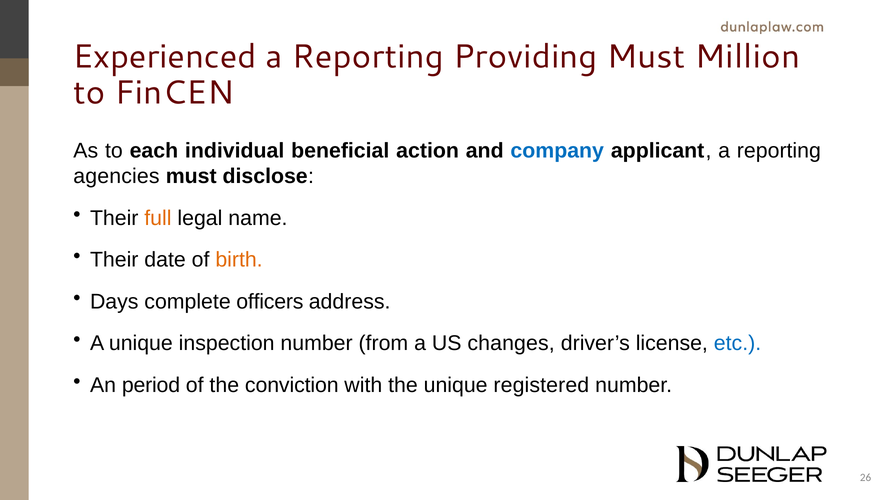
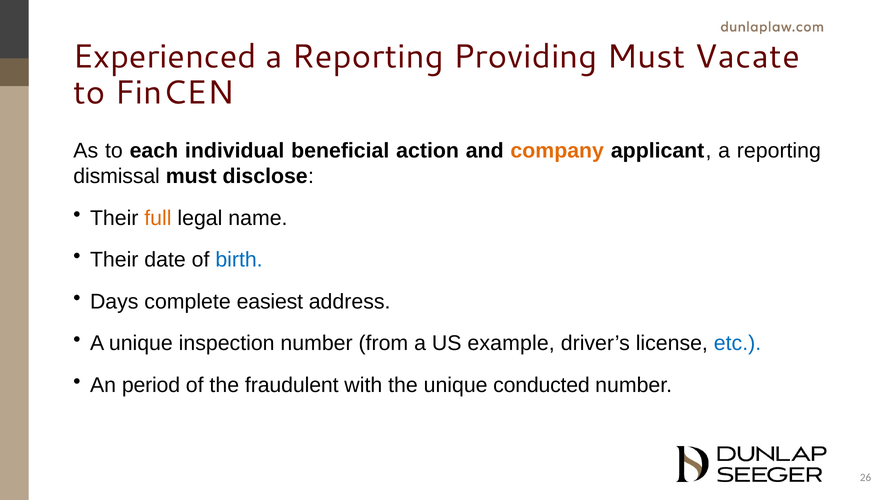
Million: Million -> Vacate (747, 57)
company colour: blue -> orange (557, 151)
agencies: agencies -> dismissal (117, 176)
birth colour: orange -> blue (239, 260)
officers: officers -> easiest (270, 302)
changes: changes -> example (511, 343)
conviction: conviction -> fraudulent (292, 385)
registered: registered -> conducted (541, 385)
